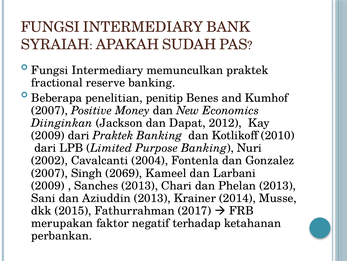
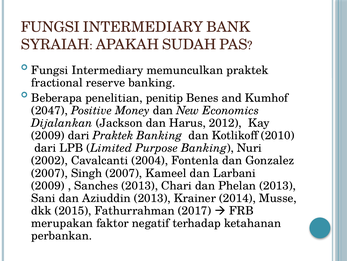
2007: 2007 -> 2047 (49, 110)
Diinginkan: Diinginkan -> Dijalankan (62, 123)
Dapat: Dapat -> Harus (187, 123)
Singh 2069: 2069 -> 2007 (124, 173)
